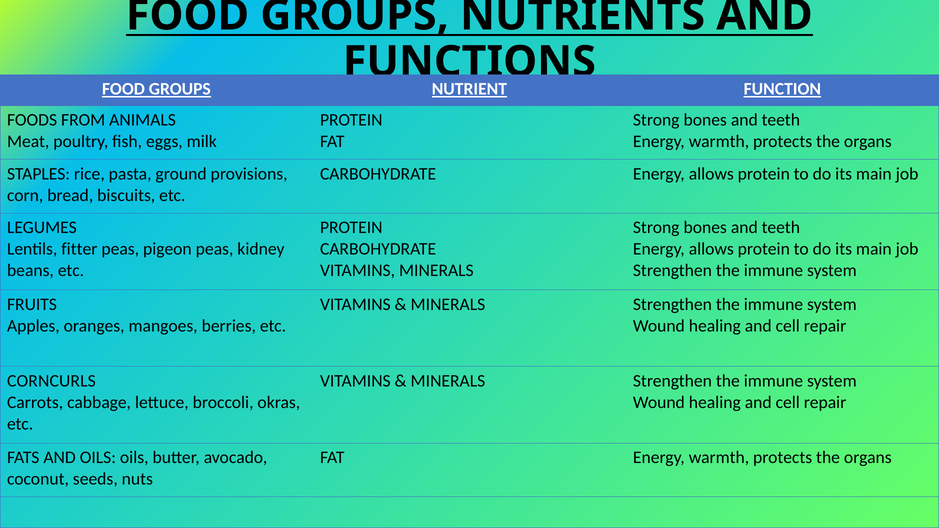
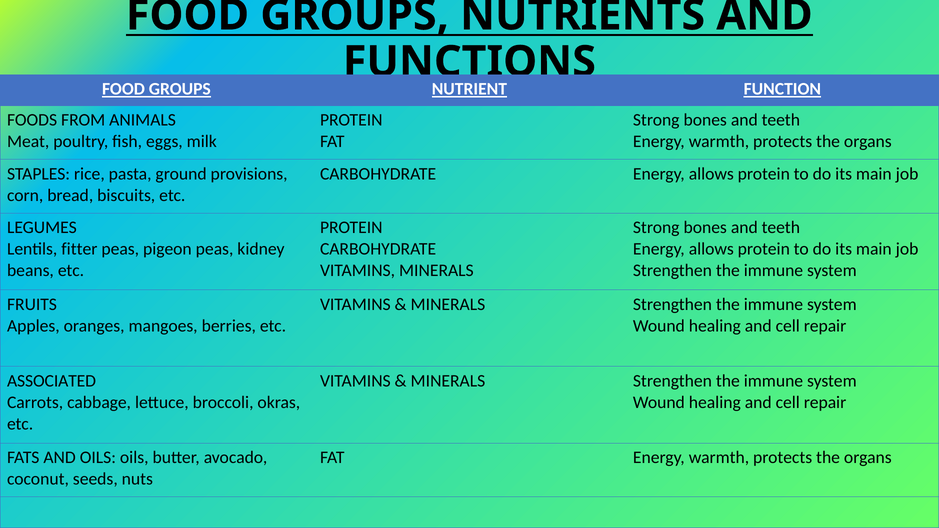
CORNCURLS: CORNCURLS -> ASSOCIATED (52, 381)
